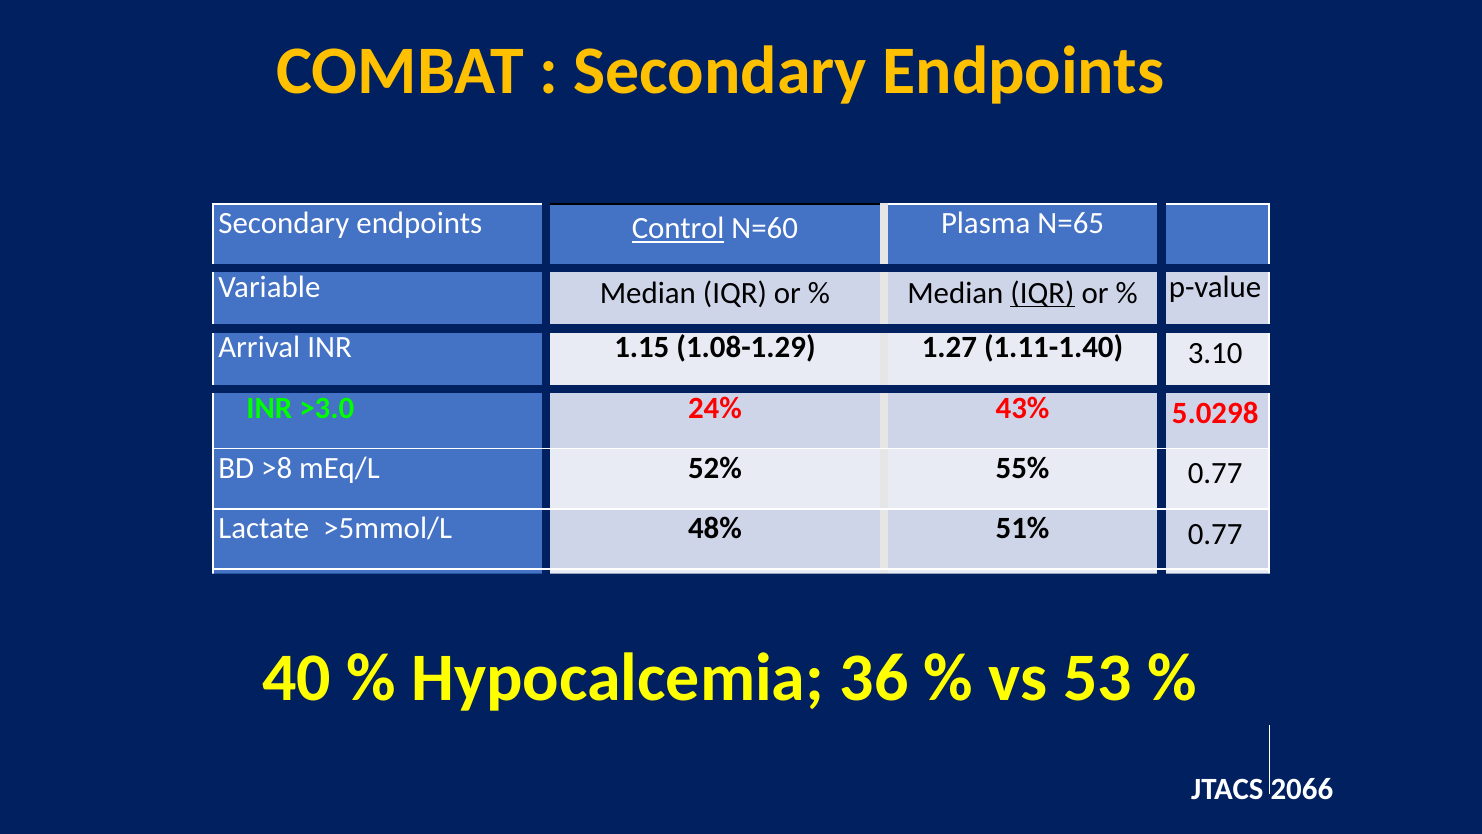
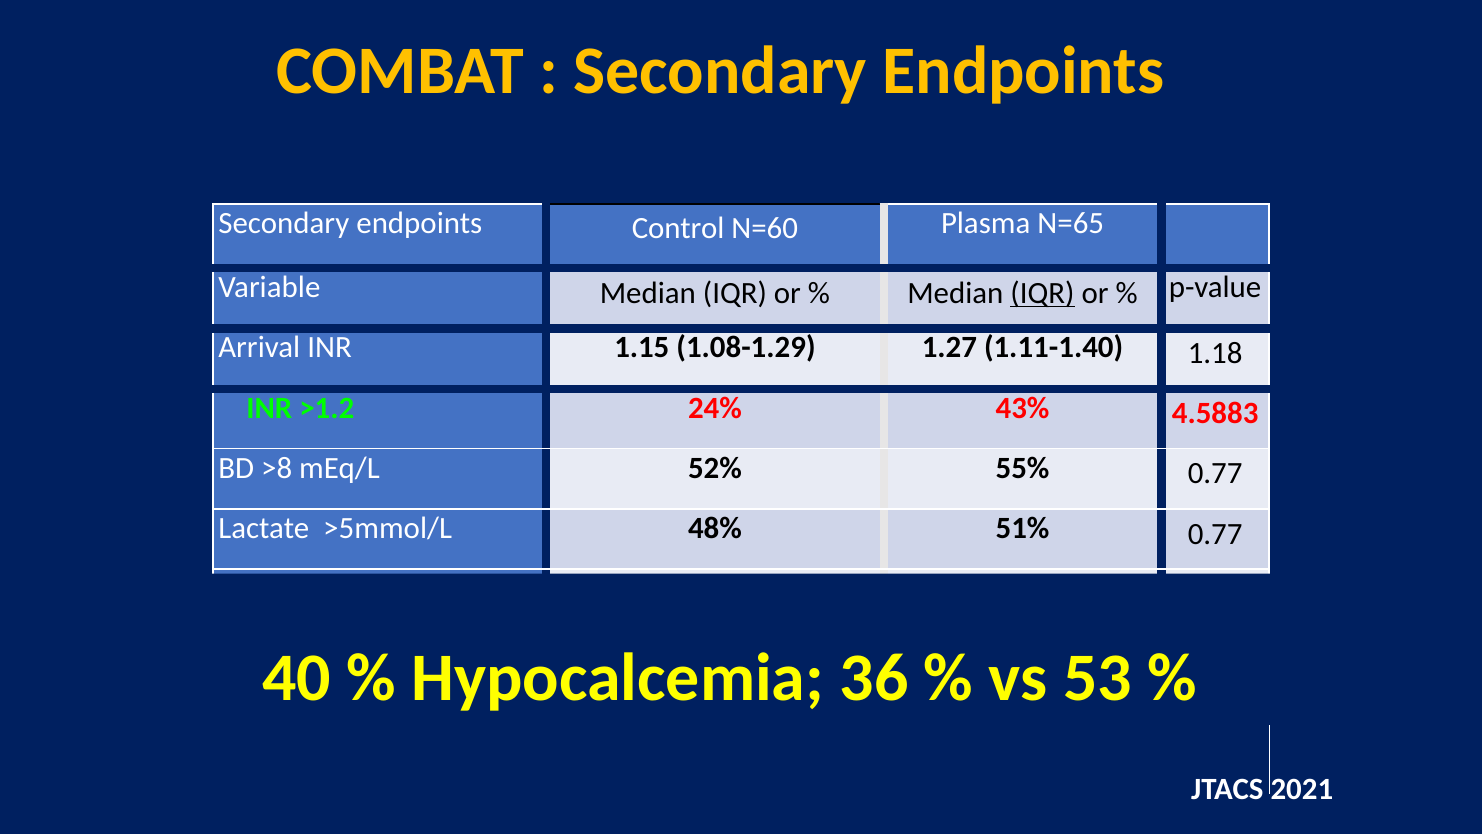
Control underline: present -> none (678, 229)
3.10: 3.10 -> 1.18 (1215, 353)
>3.0: >3.0 -> >1.2 (327, 408)
5.0298: 5.0298 -> 4.5883 (1215, 413)
2066: 2066 -> 2021 (1302, 789)
